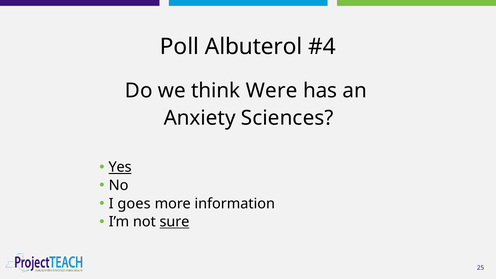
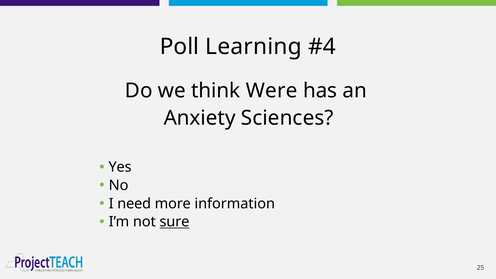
Albuterol: Albuterol -> Learning (254, 47)
Yes underline: present -> none (120, 167)
goes: goes -> need (134, 204)
